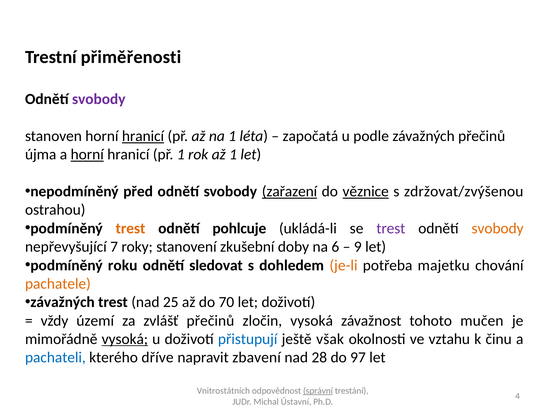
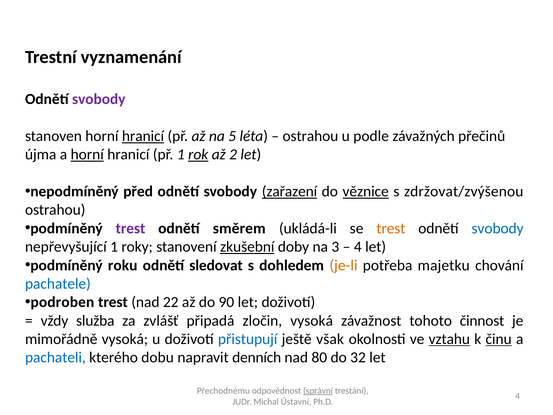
přiměřenosti: přiměřenosti -> vyznamenání (131, 57)
na 1: 1 -> 5 (232, 136)
započatá: započatá -> ostrahou (310, 136)
rok underline: none -> present (198, 154)
až 1: 1 -> 2 (233, 154)
trest colour: orange -> purple (131, 228)
pohlcuje: pohlcuje -> směrem (239, 228)
trest colour: purple -> orange (391, 228)
svobody colour: orange -> blue (498, 228)
nepřevyšující 7: 7 -> 1 (114, 247)
zkušební underline: none -> present (247, 247)
6: 6 -> 3 (335, 247)
9: 9 -> 4 (358, 247)
pachatele colour: orange -> blue (58, 284)
závažných: závažných -> podroben (62, 302)
25: 25 -> 22 (171, 302)
70: 70 -> 90 (226, 302)
území: území -> služba (95, 320)
zvlášť přečinů: přečinů -> připadá (210, 320)
mučen: mučen -> činnost (482, 320)
vysoká underline: present -> none (125, 339)
vztahu underline: none -> present (449, 339)
činu underline: none -> present (499, 339)
dříve: dříve -> dobu (158, 357)
zbavení: zbavení -> denních (257, 357)
28: 28 -> 80 (319, 357)
97: 97 -> 32 (358, 357)
Vnitrostátních: Vnitrostátních -> Přechodnému (223, 391)
